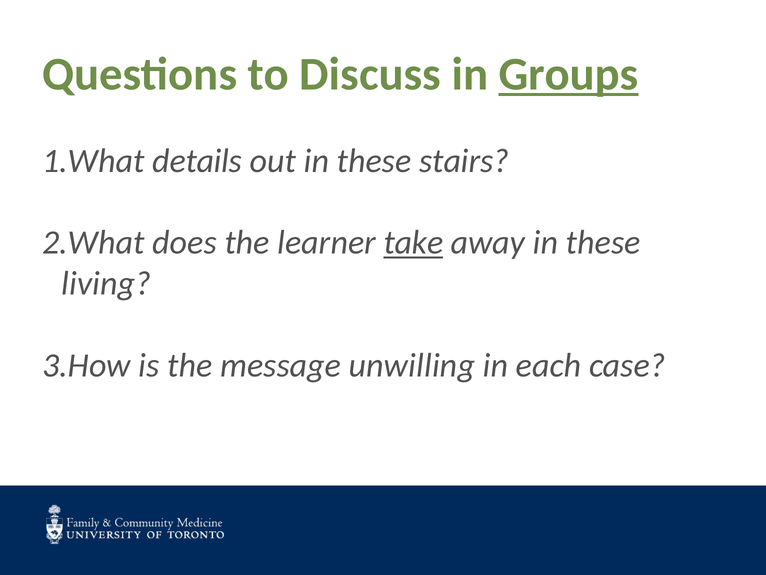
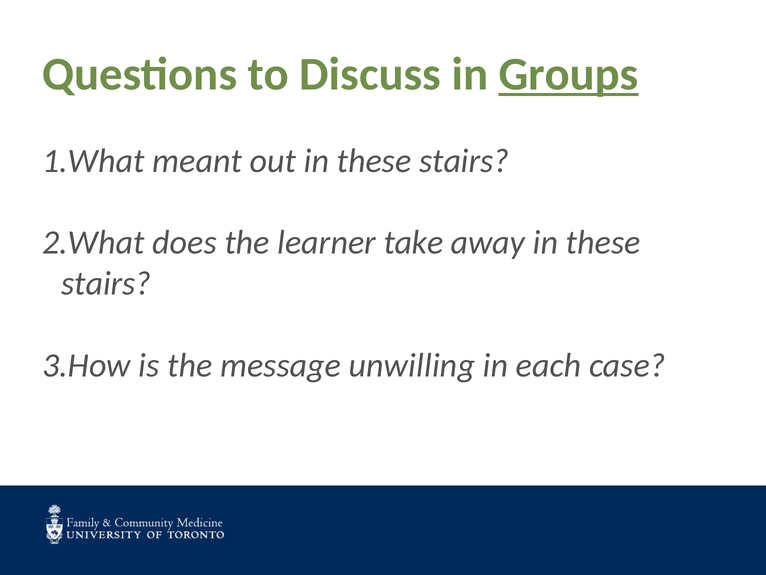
details: details -> meant (197, 161)
take underline: present -> none (413, 242)
living: living -> stairs (106, 283)
